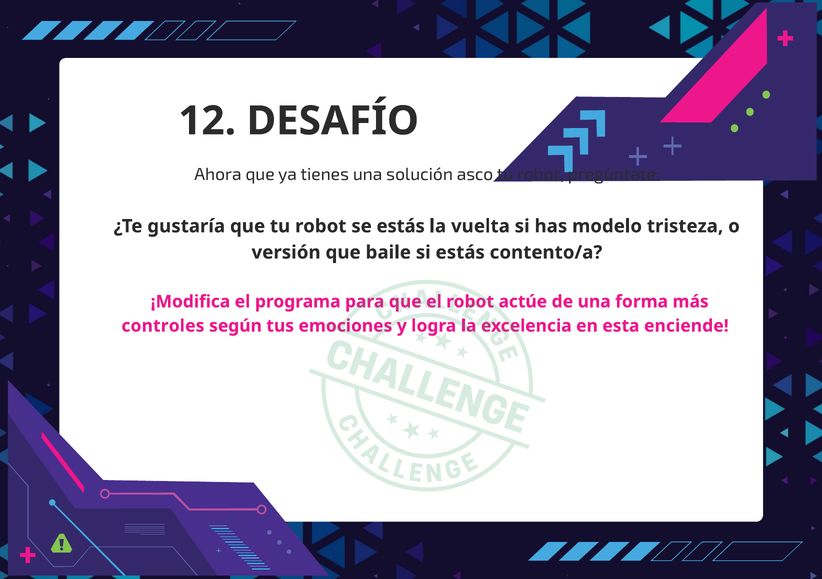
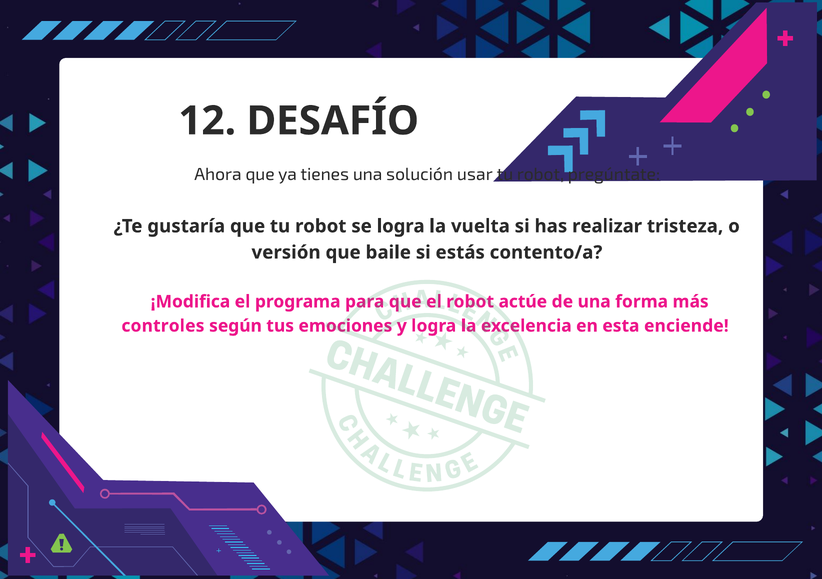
asco: asco -> usar (475, 174)
se estás: estás -> logra (401, 226)
modelo: modelo -> realizar (607, 226)
